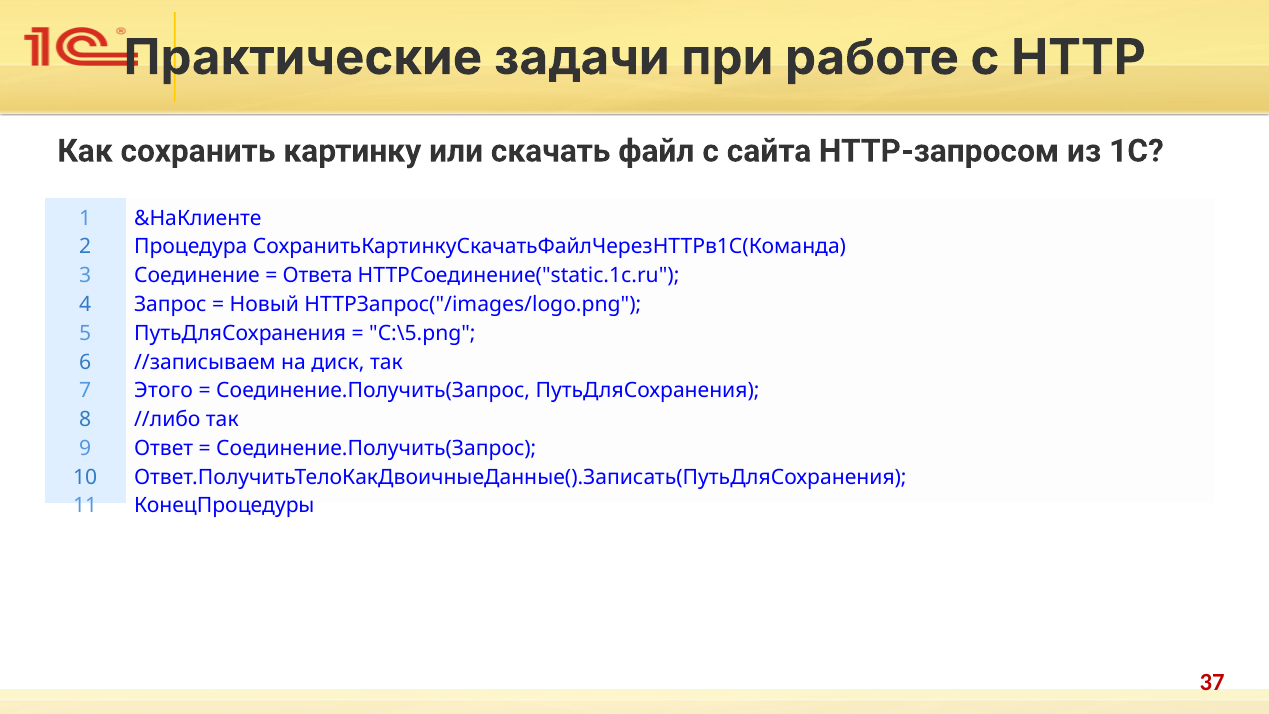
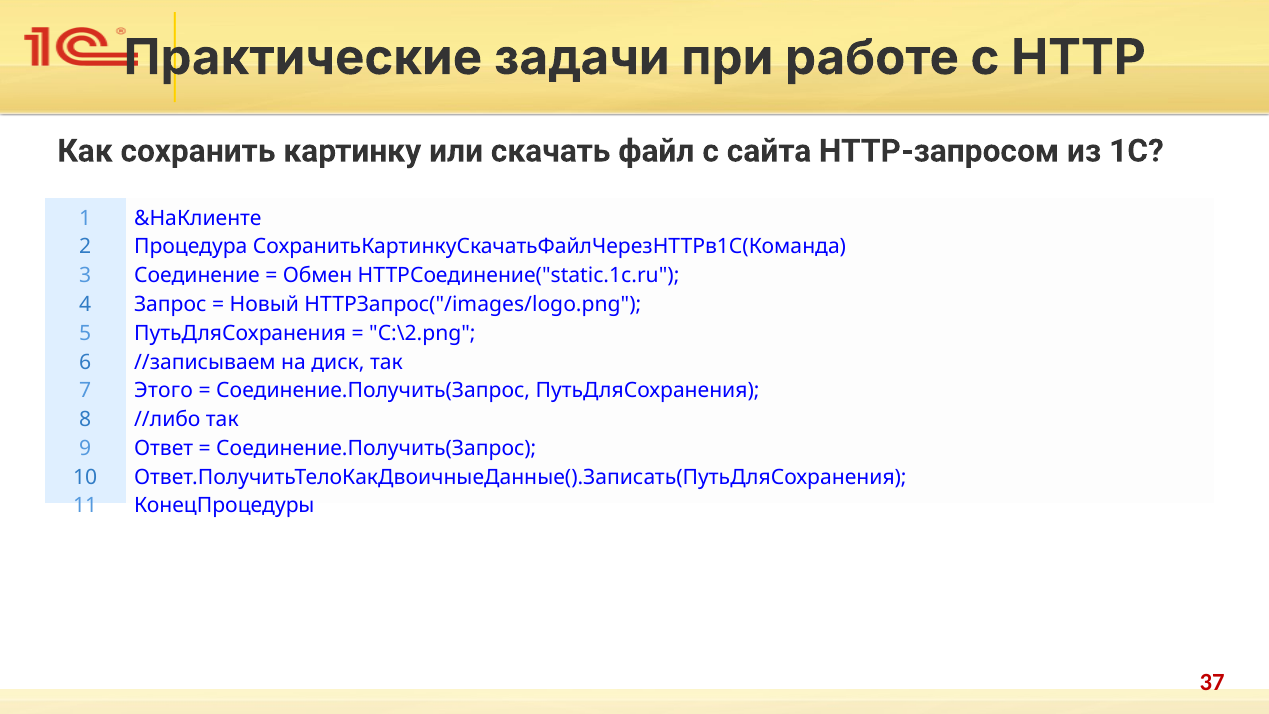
Ответа: Ответа -> Обмен (318, 276)
C:\5.png: C:\5.png -> C:\2.png (422, 333)
